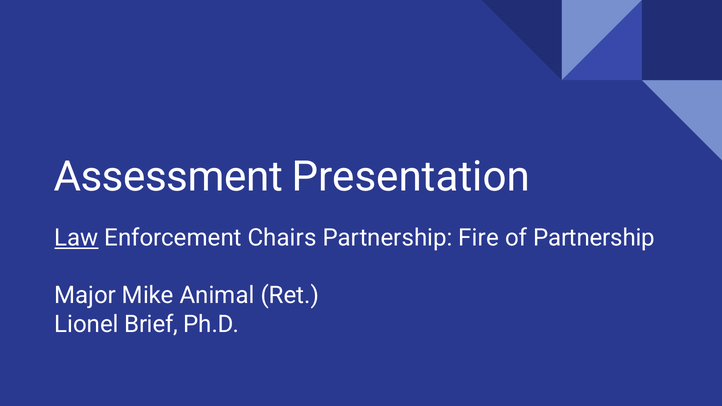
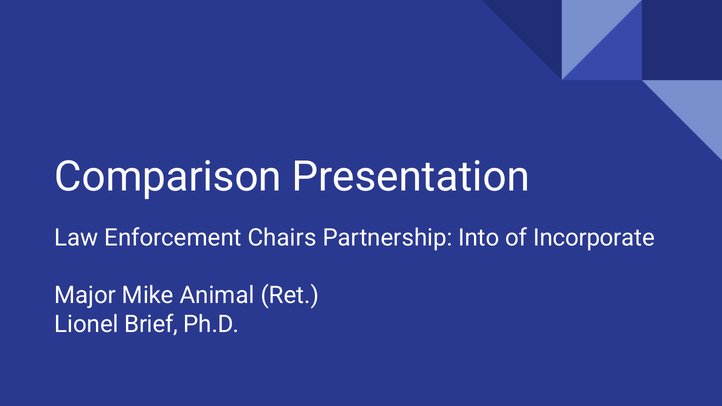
Assessment: Assessment -> Comparison (168, 177)
Law underline: present -> none (76, 238)
Fire: Fire -> Into (479, 238)
of Partnership: Partnership -> Incorporate (594, 238)
